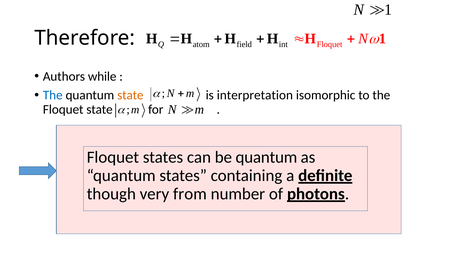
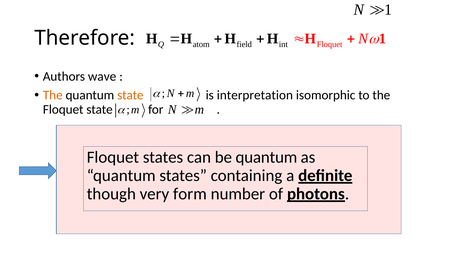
while: while -> wave (102, 76)
The colour: blue -> orange (53, 95)
from: from -> form (190, 194)
